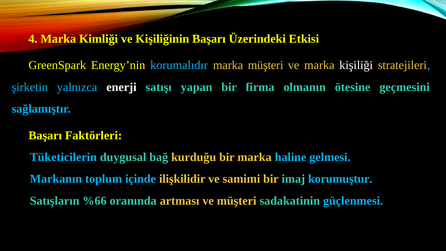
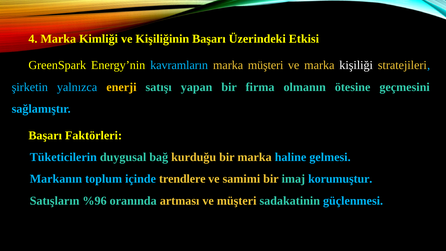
korumalıdır: korumalıdır -> kavramların (179, 65)
enerji colour: white -> yellow (121, 87)
ilişkilidir: ilişkilidir -> trendlere (182, 179)
%66: %66 -> %96 (95, 201)
